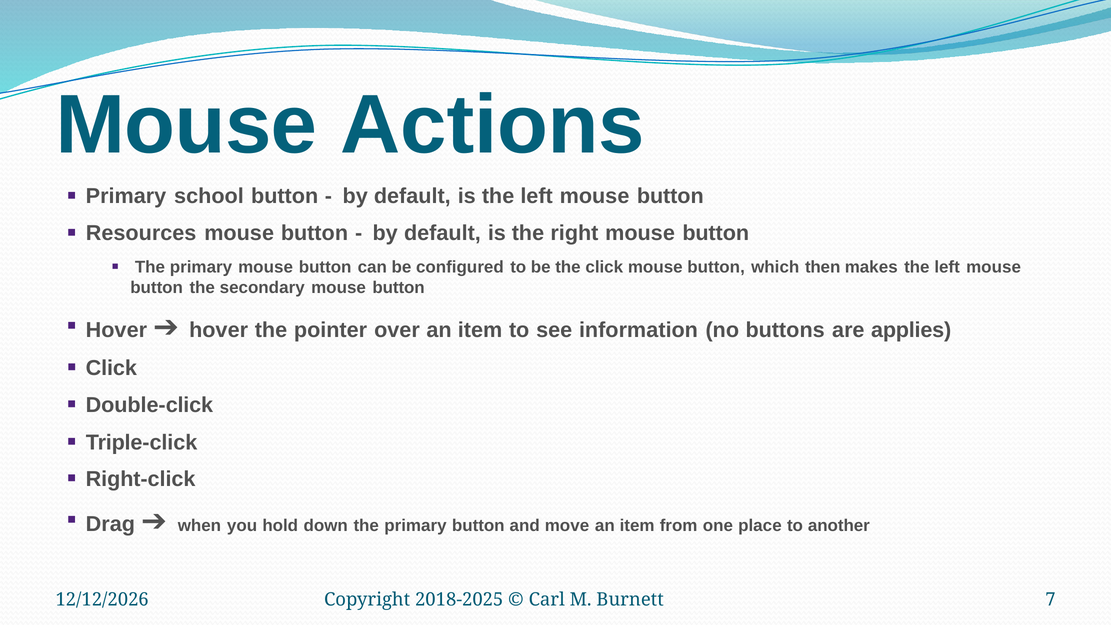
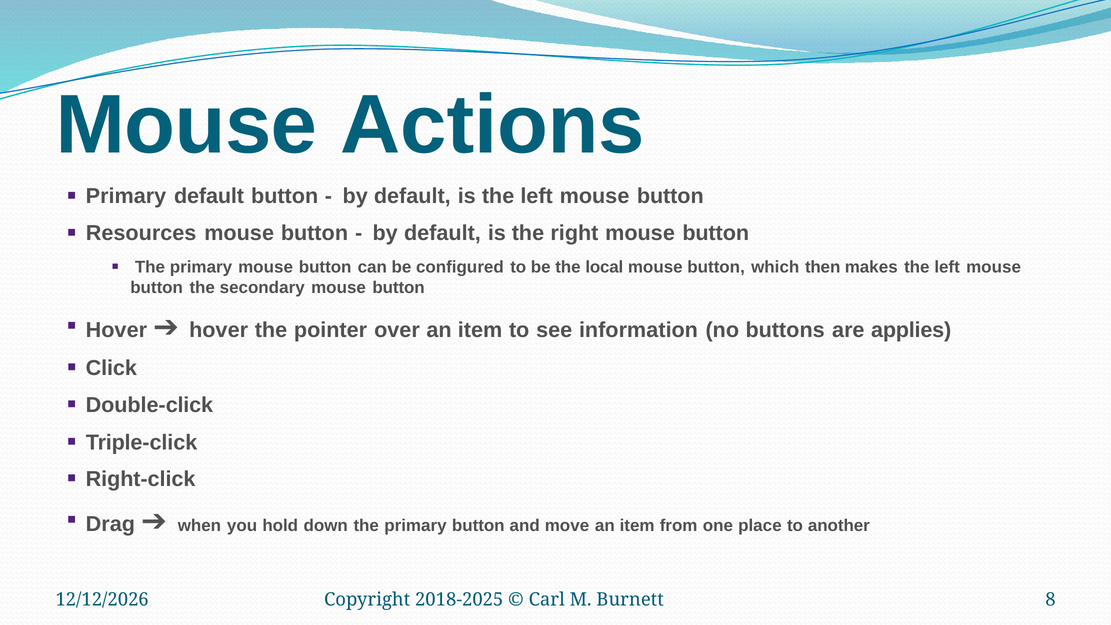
Primary school: school -> default (209, 196)
the click: click -> local (604, 267)
7: 7 -> 8 (1050, 600)
